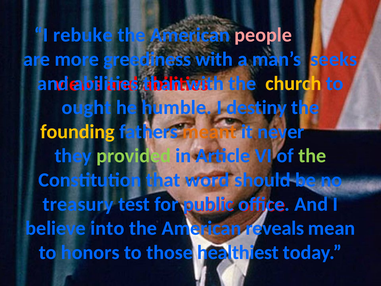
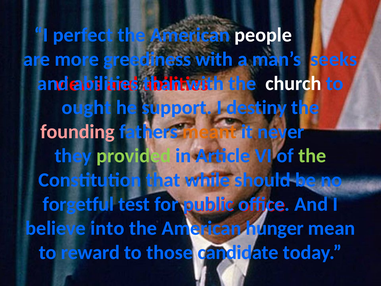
rebuke: rebuke -> perfect (83, 35)
people colour: pink -> white (263, 35)
church colour: yellow -> white (293, 83)
humble: humble -> support (177, 107)
founding colour: yellow -> pink (78, 132)
word: word -> while (208, 180)
treasury: treasury -> forgetful (78, 204)
reveals: reveals -> hunger (275, 228)
honors: honors -> reward (90, 252)
healthiest: healthiest -> candidate (238, 252)
